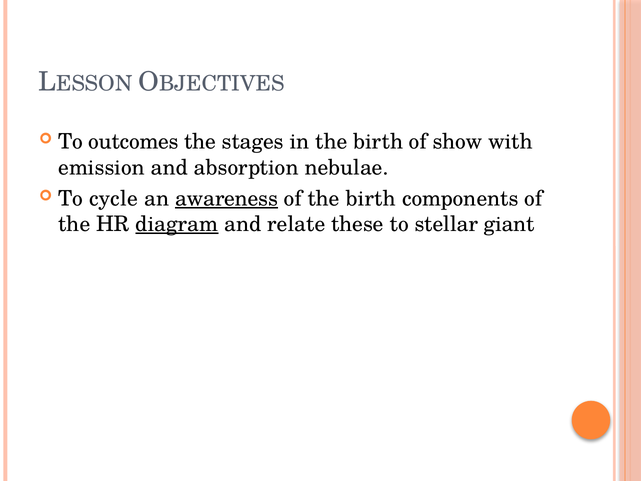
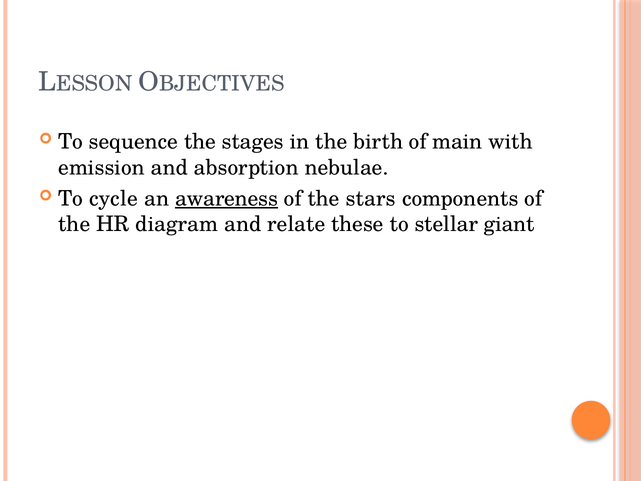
outcomes: outcomes -> sequence (133, 142)
show: show -> main (457, 142)
of the birth: birth -> stars (371, 198)
diagram underline: present -> none (177, 224)
